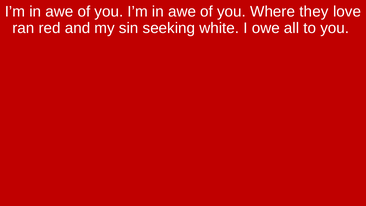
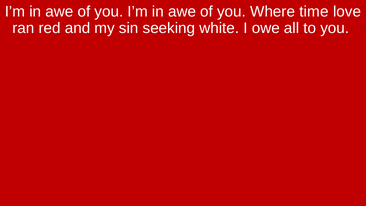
they: they -> time (314, 12)
